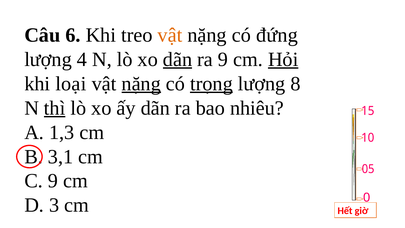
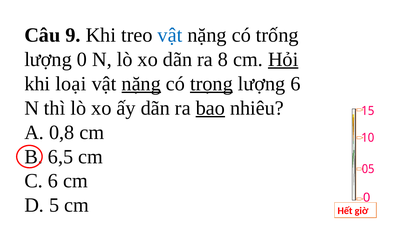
6: 6 -> 9 (73, 35)
vật colour: orange -> blue (170, 35)
đứng: đứng -> trống (277, 35)
4: 4 -> 0 (82, 59)
dãn underline: present -> none (178, 59)
ra 9: 9 -> 8 (223, 59)
lượng 8: 8 -> 6 (296, 84)
thì underline: present -> none (55, 108)
bao underline: none -> present (210, 108)
1,3: 1,3 -> 0,8 (62, 132)
3,1: 3,1 -> 6,5 (61, 157)
C 9: 9 -> 6 (53, 181)
3: 3 -> 5 (54, 205)
